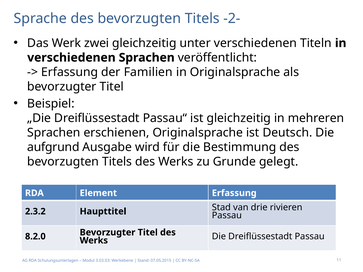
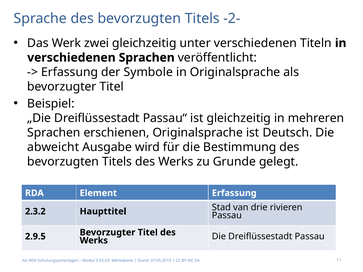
Familien: Familien -> Symbole (148, 72)
aufgrund: aufgrund -> abweicht (53, 147)
8.2.0: 8.2.0 -> 2.9.5 (35, 237)
